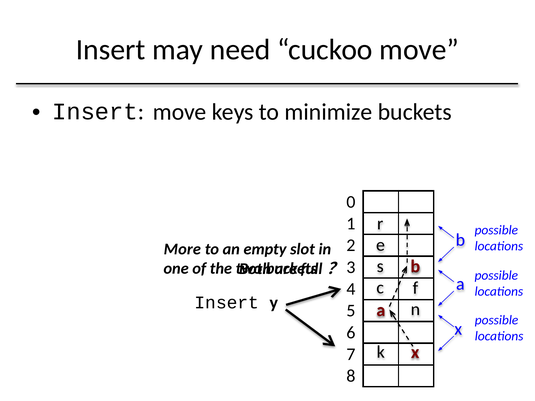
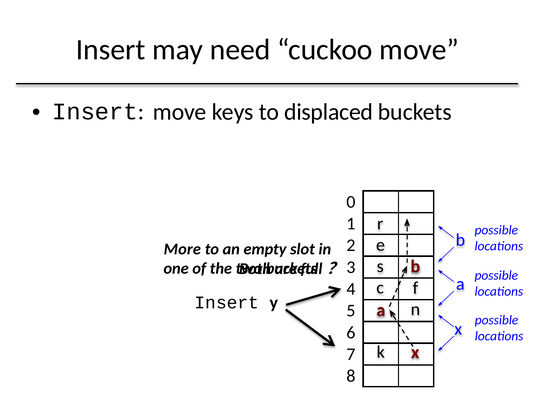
minimize: minimize -> displaced (329, 112)
